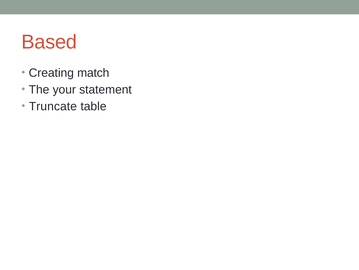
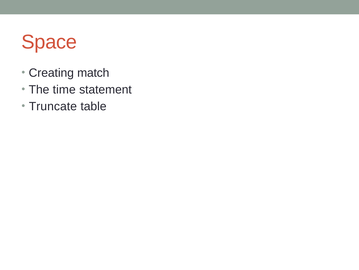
Based: Based -> Space (49, 42)
your: your -> time (64, 89)
